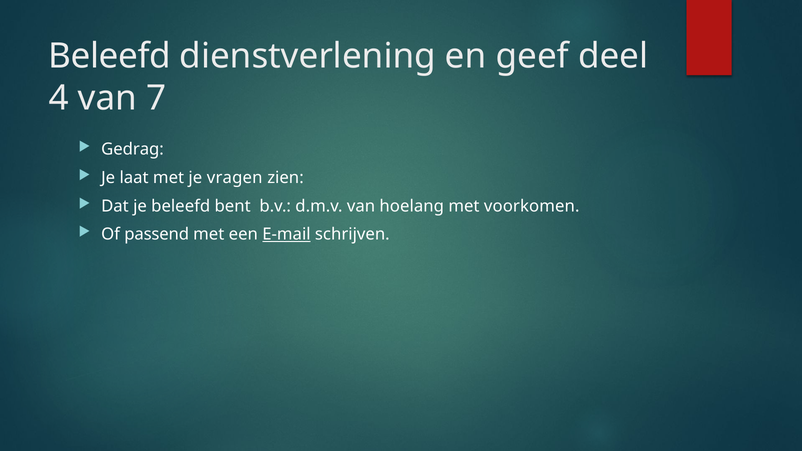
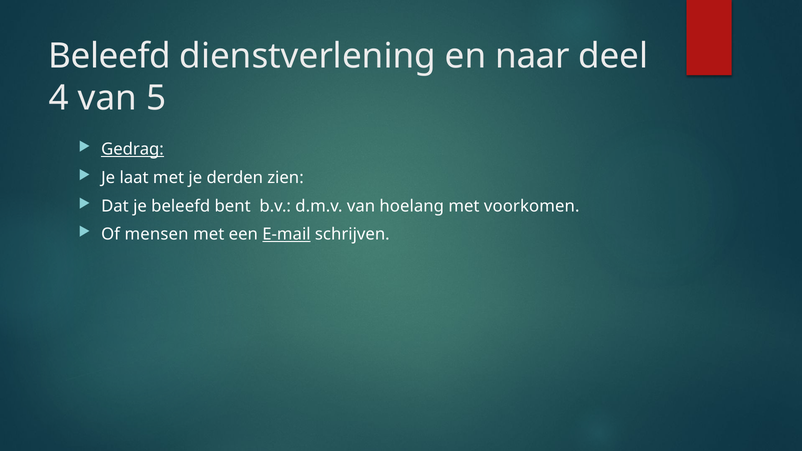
geef: geef -> naar (532, 56)
7: 7 -> 5 (156, 98)
Gedrag underline: none -> present (133, 149)
vragen: vragen -> derden (235, 178)
passend: passend -> mensen (157, 235)
